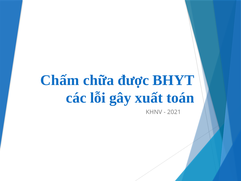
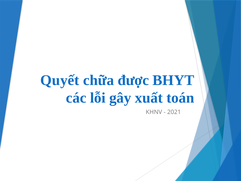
Chấm: Chấm -> Quyết (60, 80)
